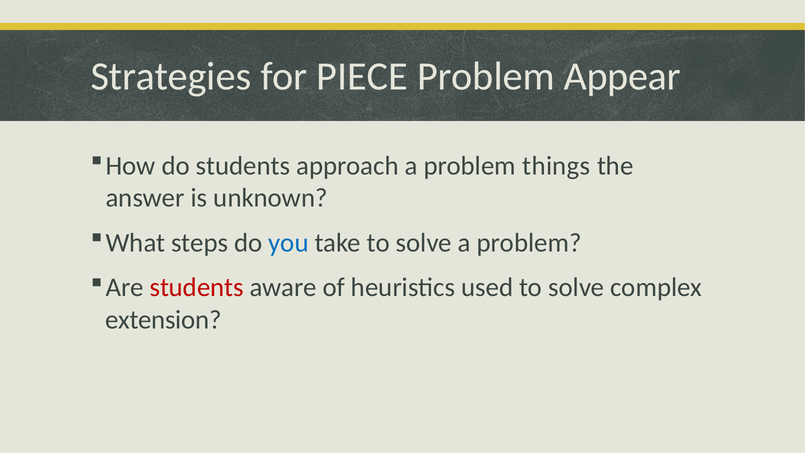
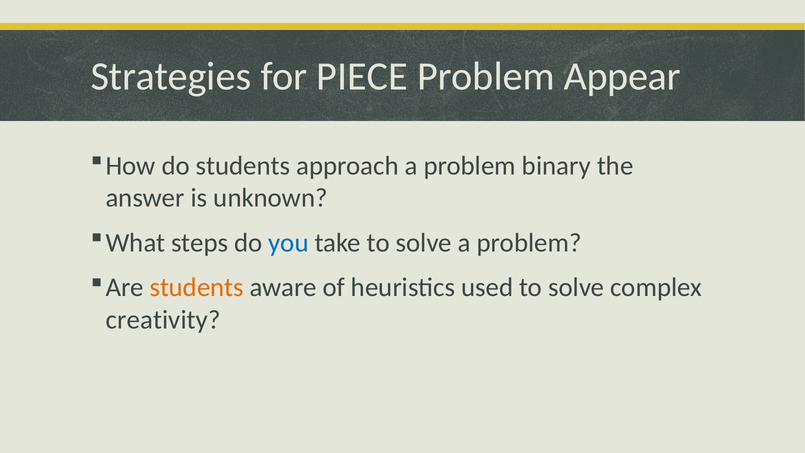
things: things -> binary (556, 166)
students colour: red -> orange (197, 288)
extension: extension -> creativity (163, 320)
